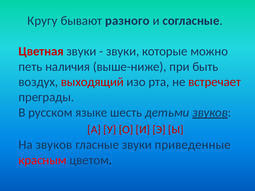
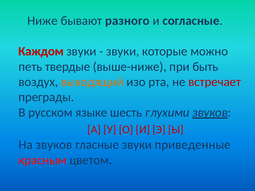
Кругу: Кругу -> Ниже (42, 21)
Цветная: Цветная -> Каждом (41, 51)
наличия: наличия -> твердые (68, 67)
выходящий colour: red -> orange (92, 82)
детьми: детьми -> глухими (167, 113)
